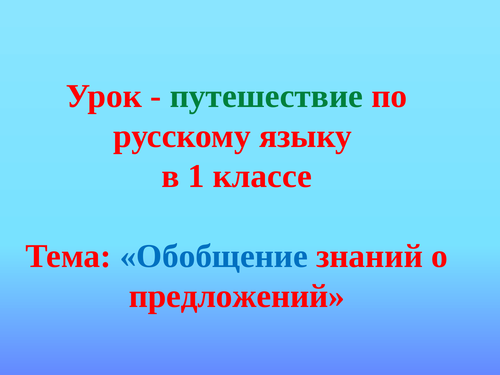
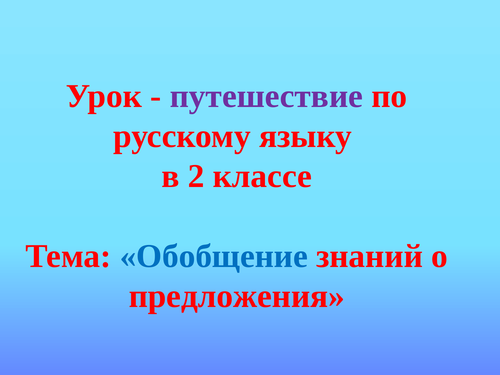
путешествие colour: green -> purple (266, 96)
1: 1 -> 2 (196, 176)
предложений: предложений -> предложения (237, 296)
